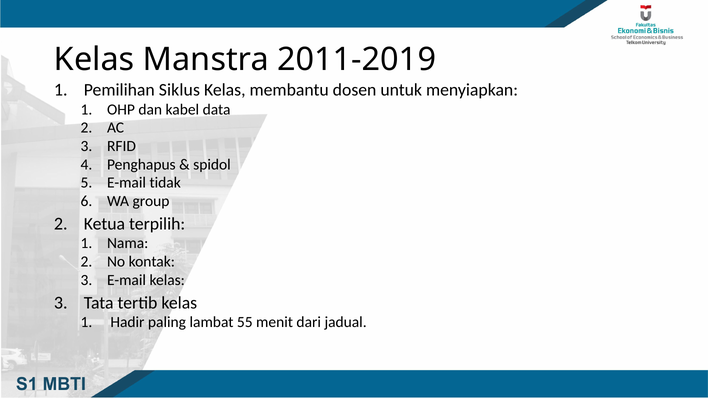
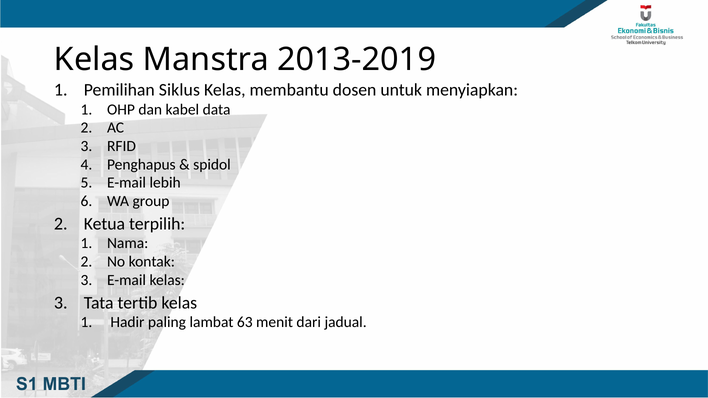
2011-2019: 2011-2019 -> 2013-2019 (357, 59)
tidak: tidak -> lebih (165, 183)
55: 55 -> 63 (245, 322)
